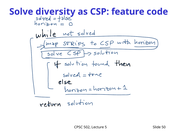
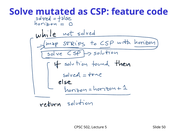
diversity: diversity -> mutated (55, 12)
